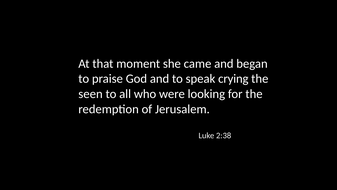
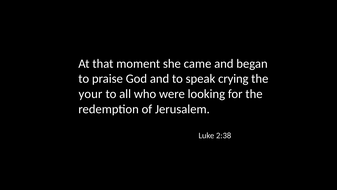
seen: seen -> your (90, 94)
